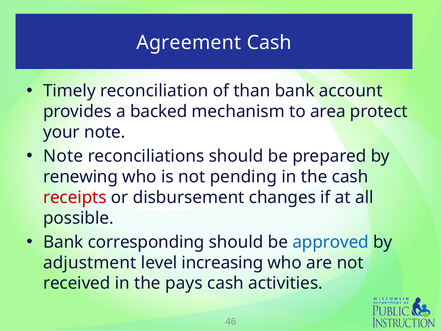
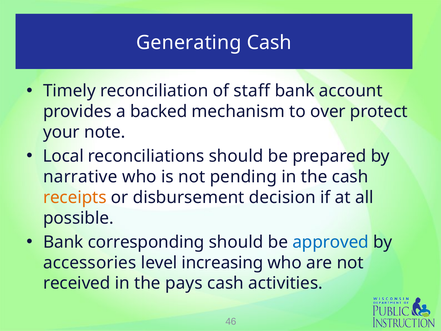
Agreement: Agreement -> Generating (189, 43)
than: than -> staff (252, 91)
area: area -> over (328, 111)
Note: Note -> Local (63, 156)
renewing: renewing -> narrative (80, 177)
receipts colour: red -> orange (75, 197)
changes: changes -> decision (282, 197)
adjustment: adjustment -> accessories (90, 262)
